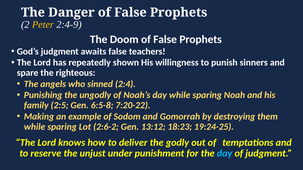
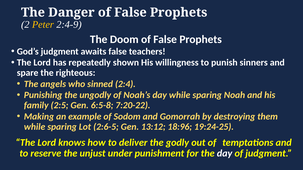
2:6-2: 2:6-2 -> 2:6-5 (106, 127)
18:23: 18:23 -> 18:96 (180, 127)
day colour: light blue -> white (225, 154)
